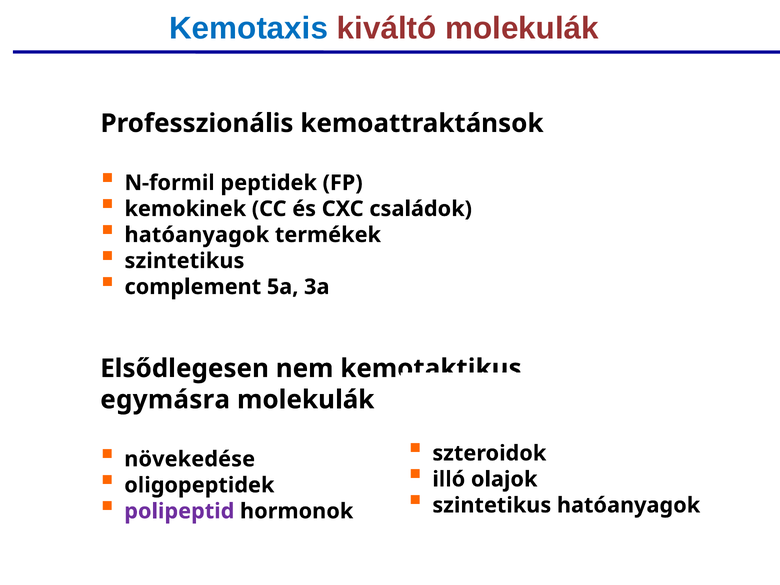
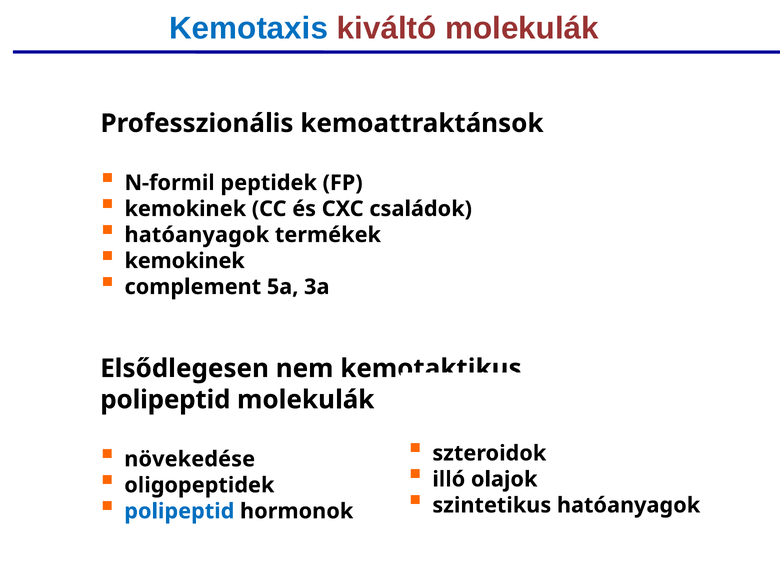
szintetikus: szintetikus -> kemokinek (185, 261)
egymásra: egymásra -> polipeptid (165, 400)
polipeptid colour: purple -> blue (179, 511)
